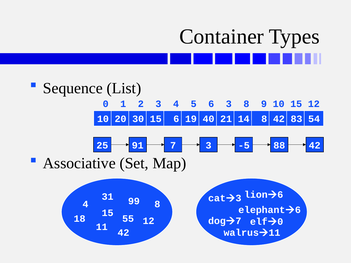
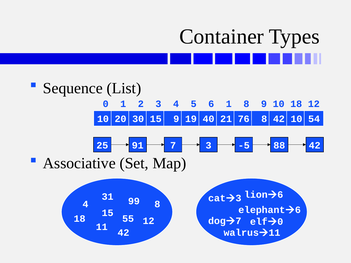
6 3: 3 -> 1 (229, 104)
10 15: 15 -> 18 (296, 104)
15 6: 6 -> 9 (176, 119)
14: 14 -> 76 (244, 119)
42 83: 83 -> 10 (296, 119)
